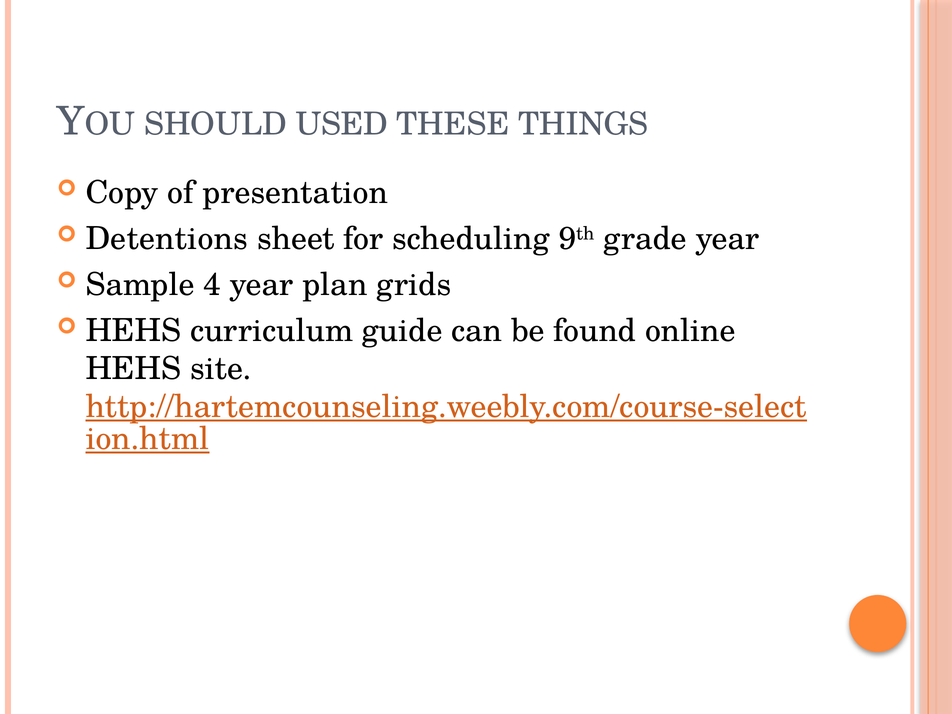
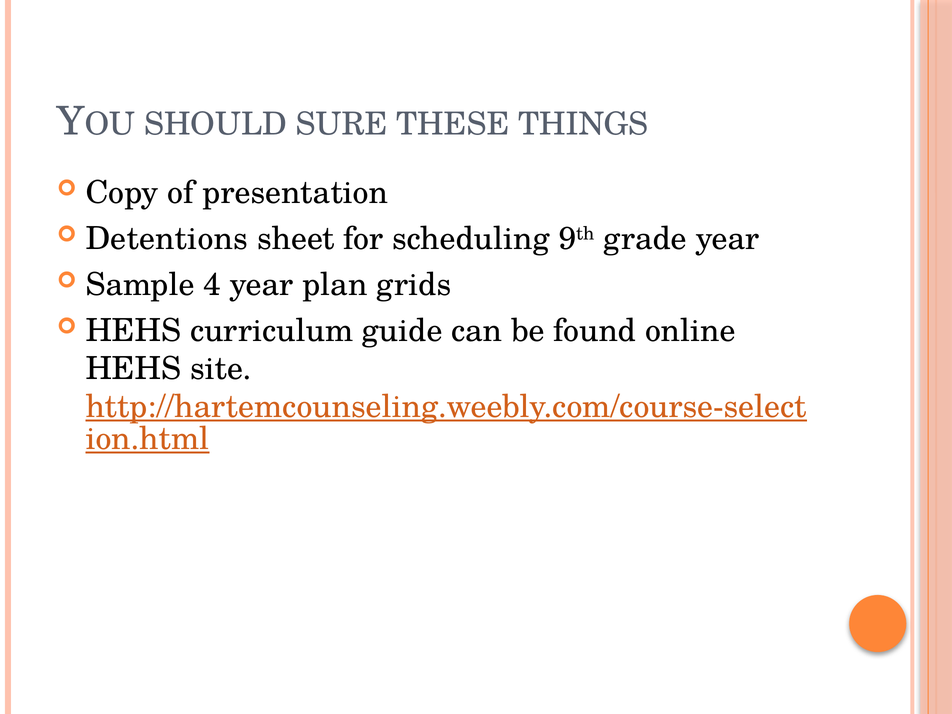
USED: USED -> SURE (342, 124)
